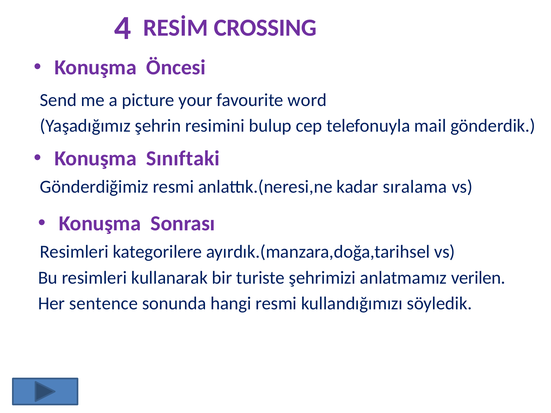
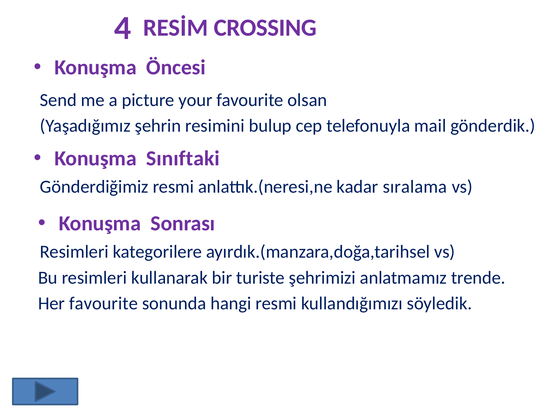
word: word -> olsan (307, 100)
verilen: verilen -> trende (478, 278)
Her sentence: sentence -> favourite (103, 304)
